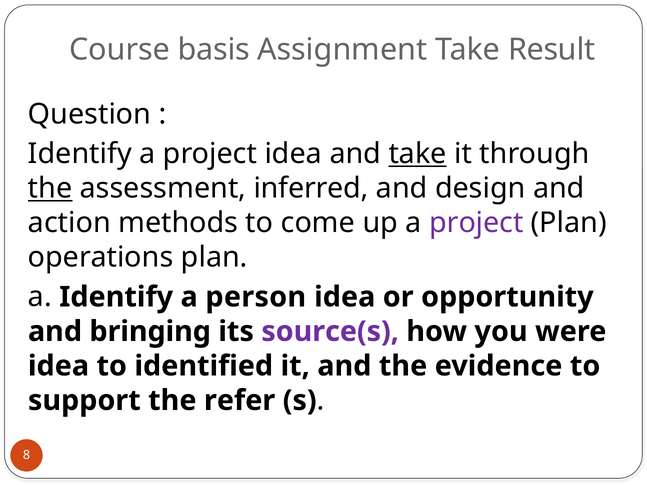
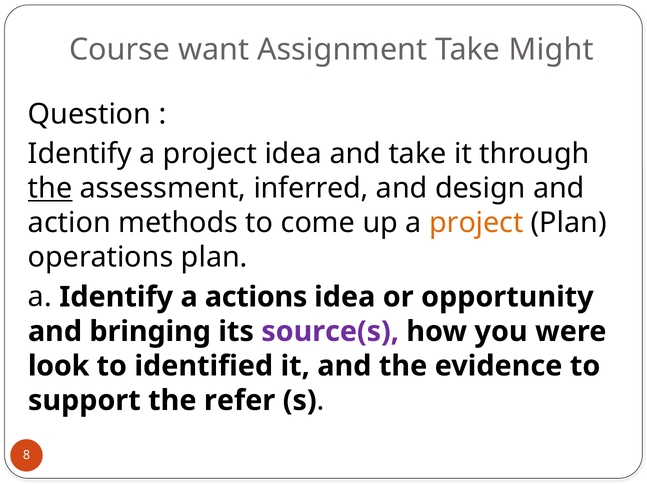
basis: basis -> want (214, 50)
Result: Result -> Might (551, 50)
take underline: present -> none (418, 154)
project colour: purple -> orange (476, 223)
person: person -> actions (256, 297)
idea: idea -> look (59, 366)
